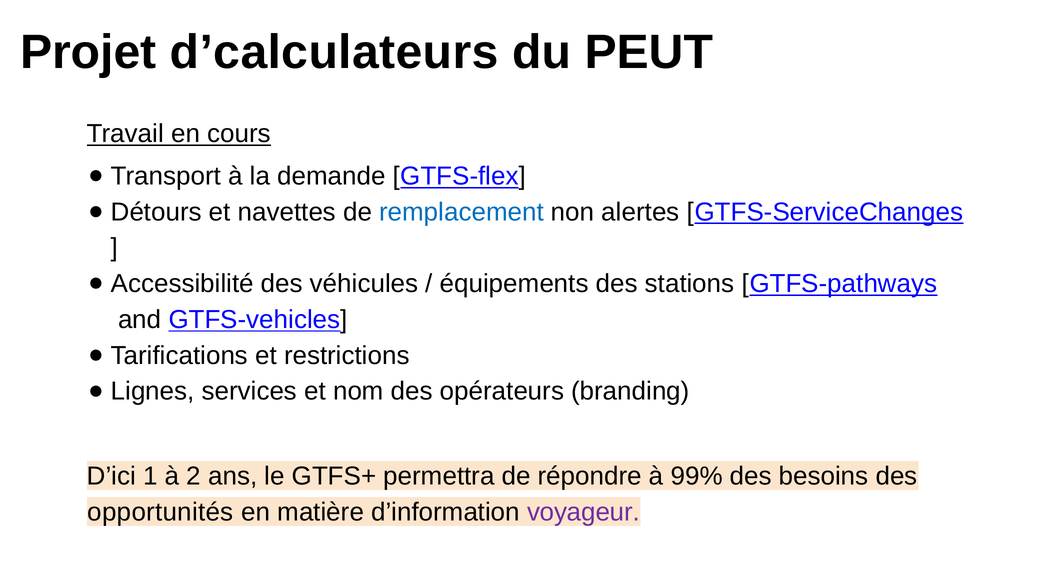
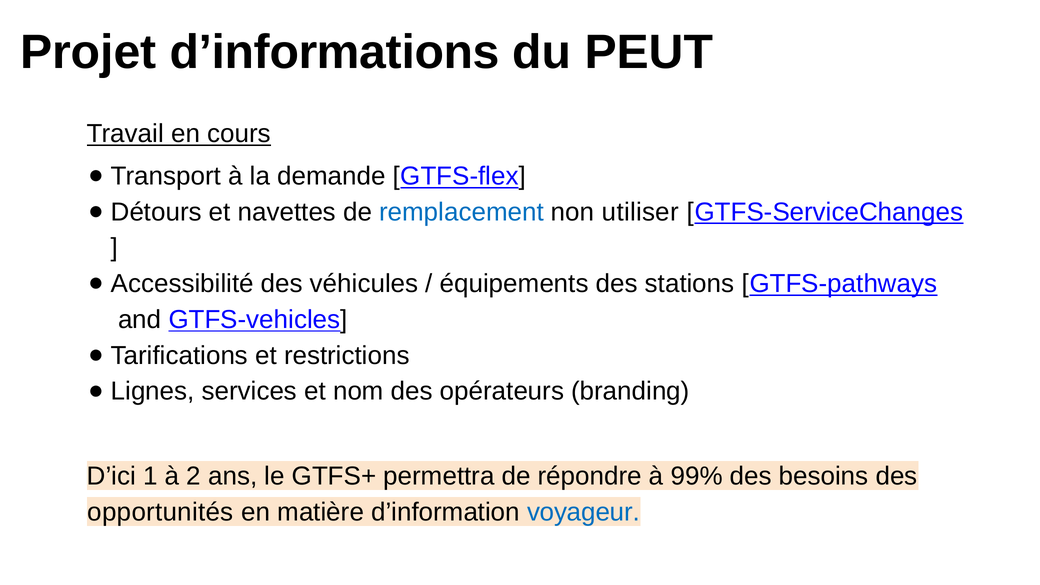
d’calculateurs: d’calculateurs -> d’informations (335, 52)
alertes: alertes -> utiliser (640, 212)
voyageur colour: purple -> blue (583, 512)
